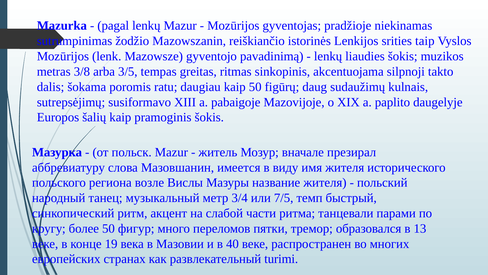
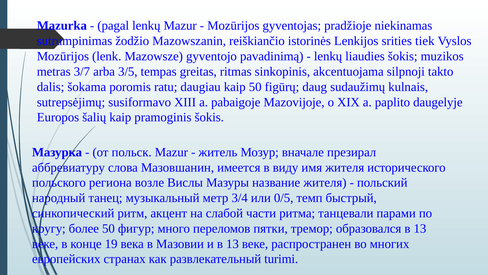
taip: taip -> tiek (425, 41)
3/8: 3/8 -> 3/7 (82, 71)
7/5: 7/5 -> 0/5 (284, 198)
и в 40: 40 -> 13 (232, 243)
